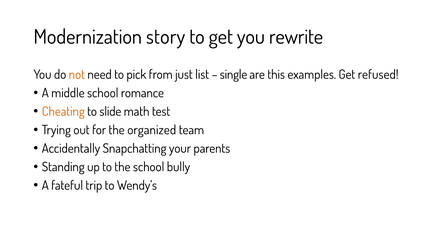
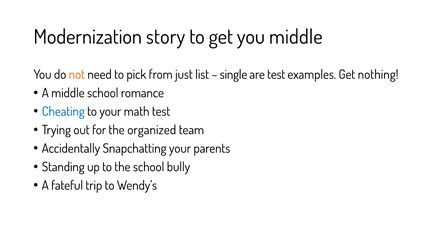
you rewrite: rewrite -> middle (296, 37)
are this: this -> test (276, 74)
refused: refused -> nothing (378, 74)
Cheating colour: orange -> blue (63, 111)
to slide: slide -> your (110, 111)
